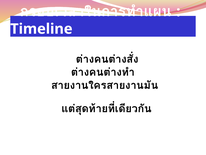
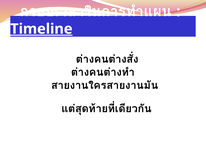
Timeline underline: none -> present (41, 29)
